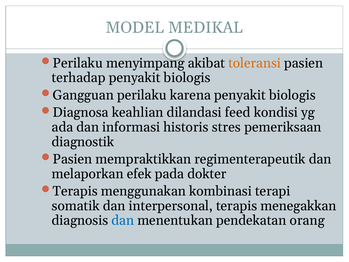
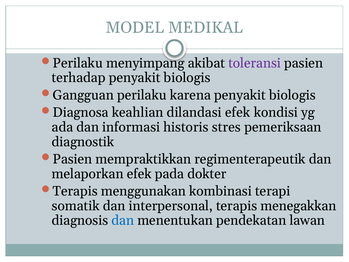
toleransi colour: orange -> purple (255, 63)
dilandasi feed: feed -> efek (238, 112)
orang: orang -> lawan (307, 220)
